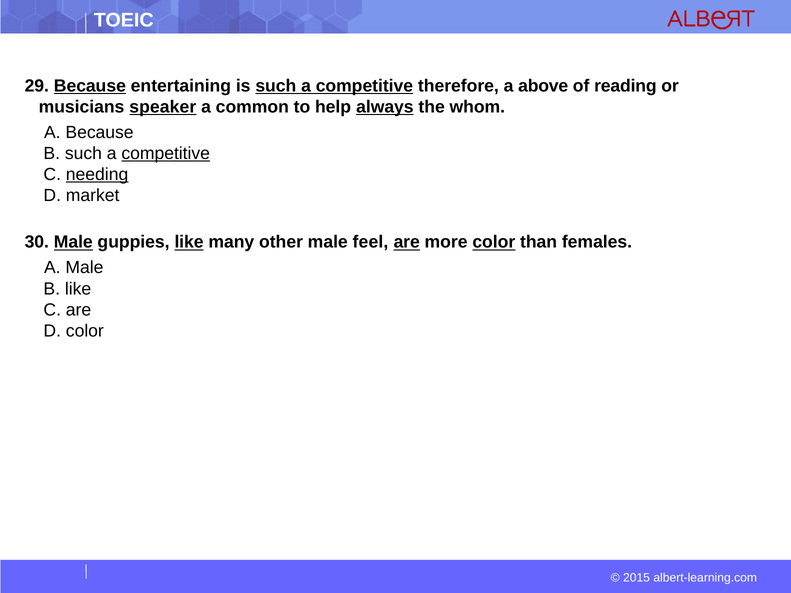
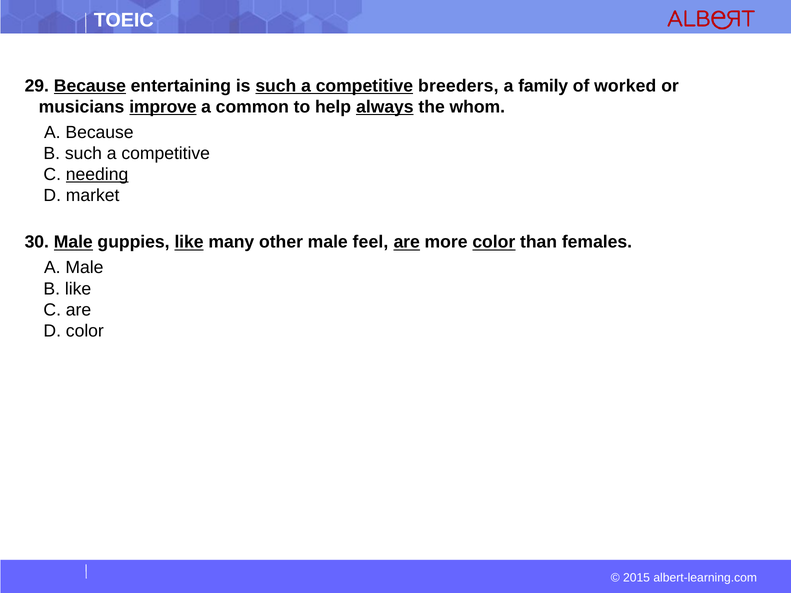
therefore: therefore -> breeders (458, 86)
above: above -> family (543, 86)
reading: reading -> worked (625, 86)
speaker: speaker -> improve (163, 107)
competitive underline: present -> none (166, 154)
